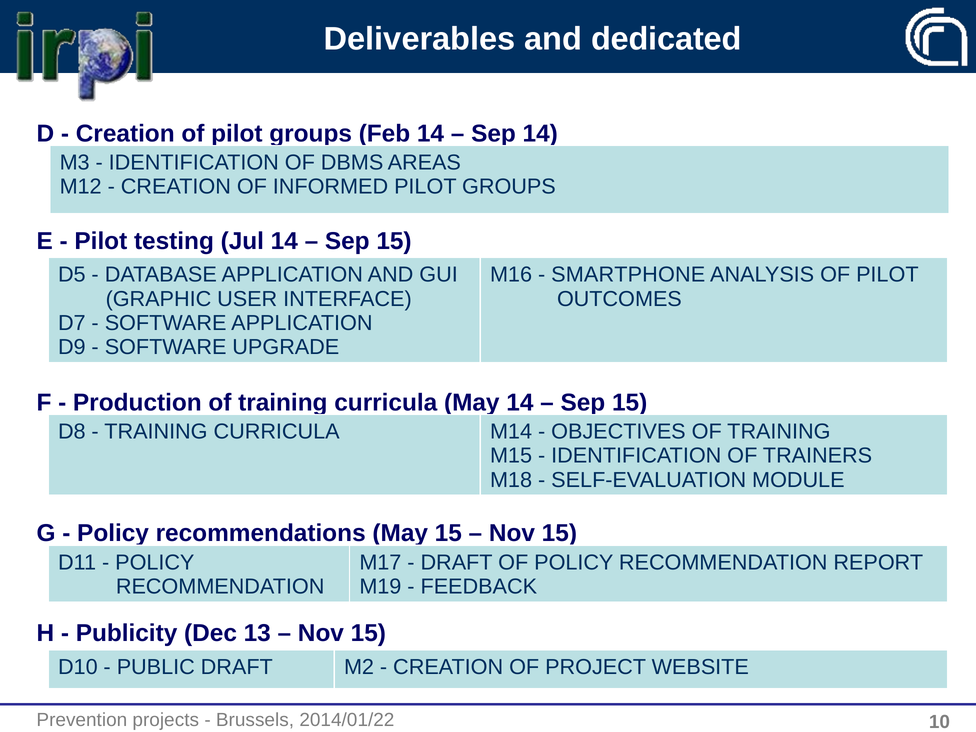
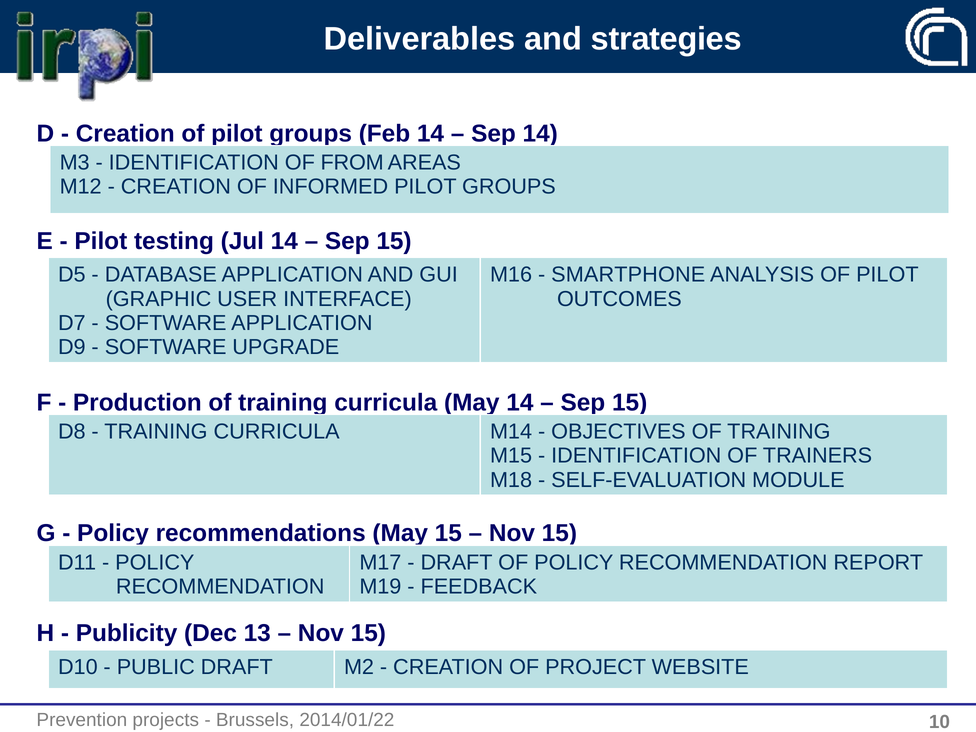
dedicated: dedicated -> strategies (666, 39)
DBMS: DBMS -> FROM (352, 163)
